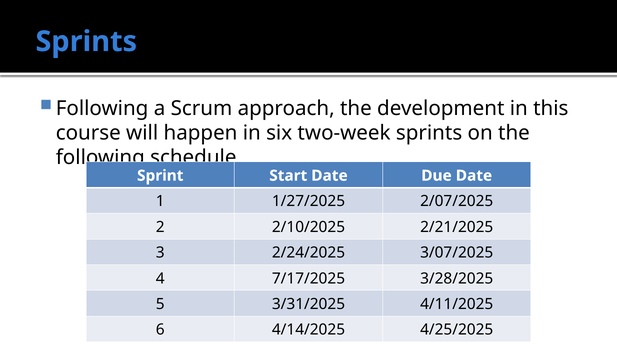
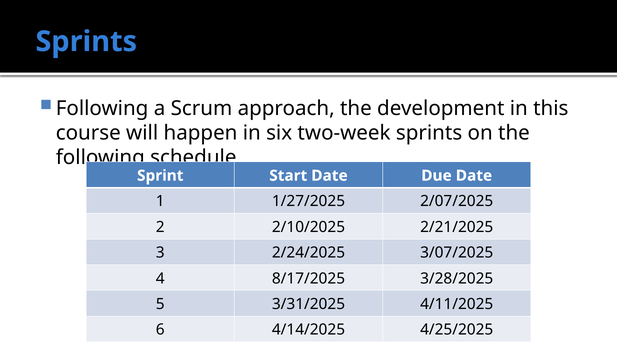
7/17/2025: 7/17/2025 -> 8/17/2025 (308, 279)
